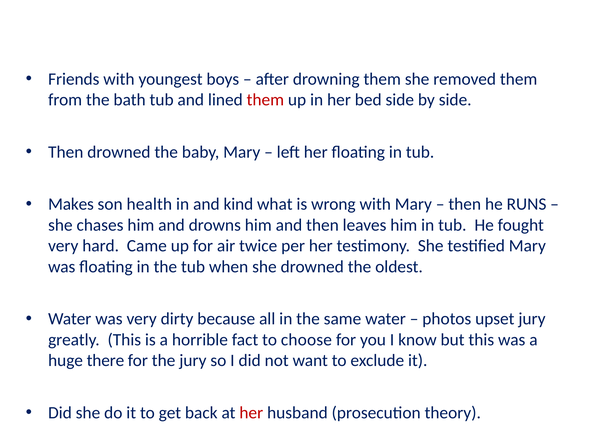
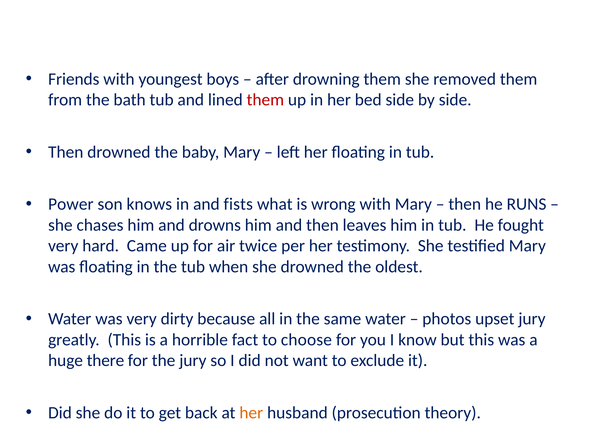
Makes: Makes -> Power (71, 204)
health: health -> knows (149, 204)
kind: kind -> fists (238, 204)
her colour: red -> orange (251, 413)
